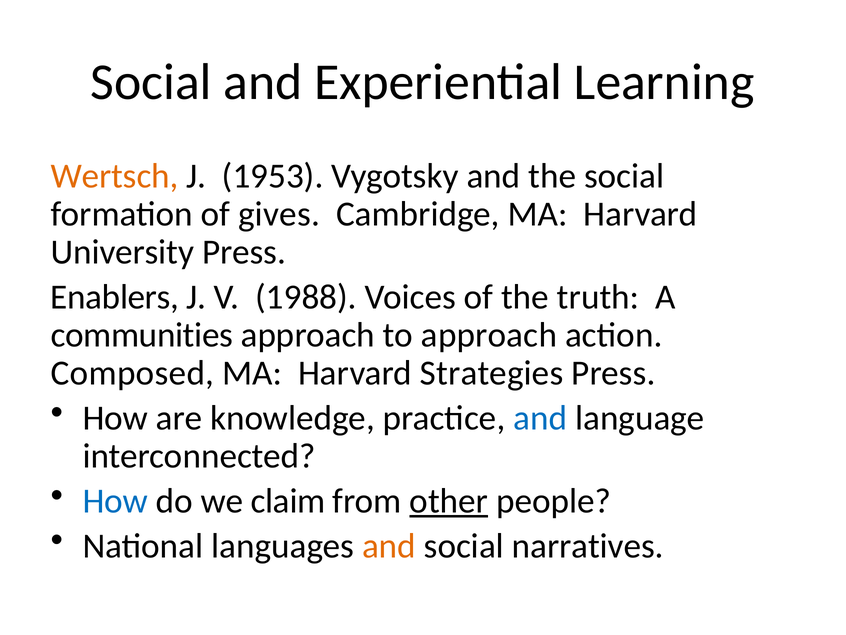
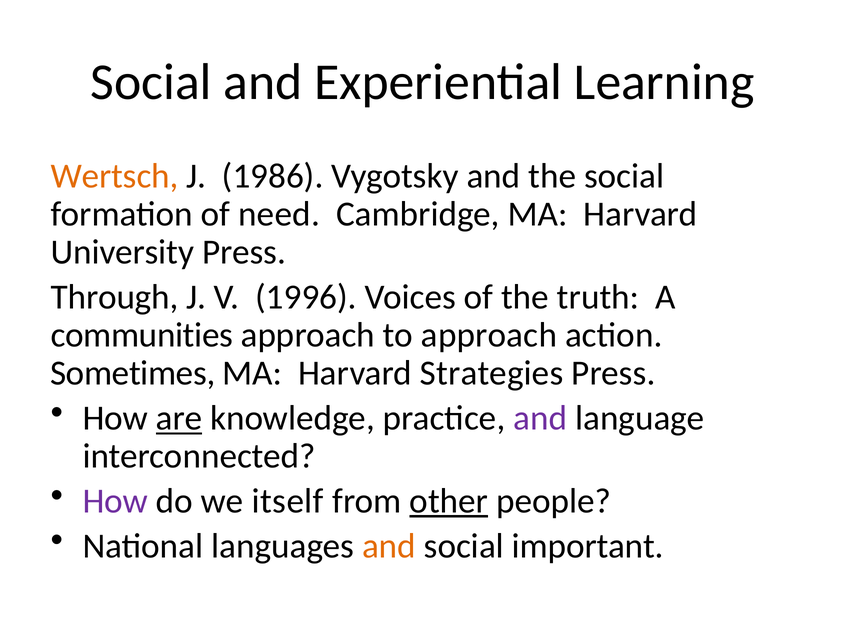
1953: 1953 -> 1986 (273, 176)
gives: gives -> need (279, 214)
Enablers: Enablers -> Through (115, 297)
1988: 1988 -> 1996 (306, 297)
Composed: Composed -> Sometimes (133, 373)
are underline: none -> present (179, 418)
and colour: blue -> purple (540, 418)
How colour: blue -> purple (115, 501)
claim: claim -> itself (288, 501)
narratives: narratives -> important (588, 546)
